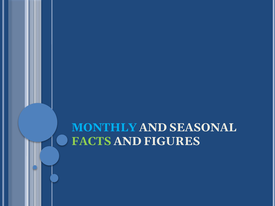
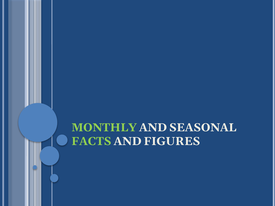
MONTHLY colour: light blue -> light green (104, 128)
